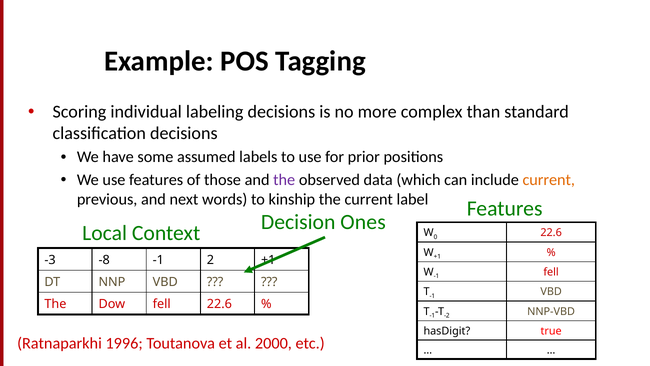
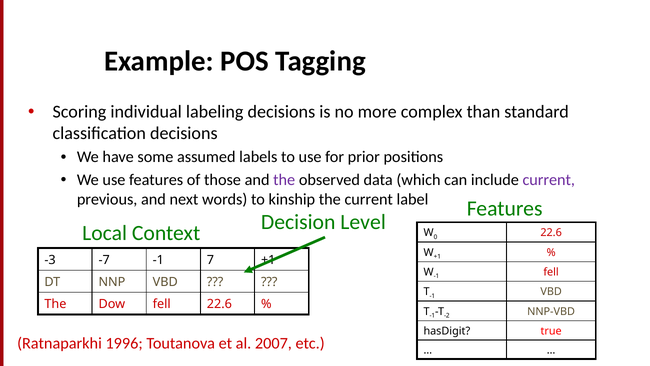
current colour: orange -> purple (549, 180)
Ones: Ones -> Level (363, 222)
-8: -8 -> -7 (104, 260)
2: 2 -> 7 (210, 260)
2000: 2000 -> 2007 (273, 343)
